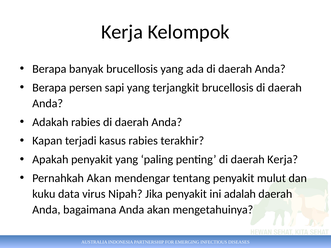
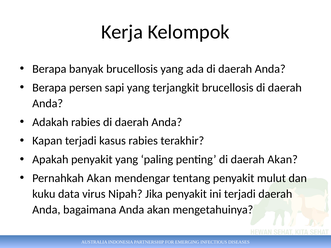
daerah Kerja: Kerja -> Akan (283, 160)
ini adalah: adalah -> terjadi (240, 194)
